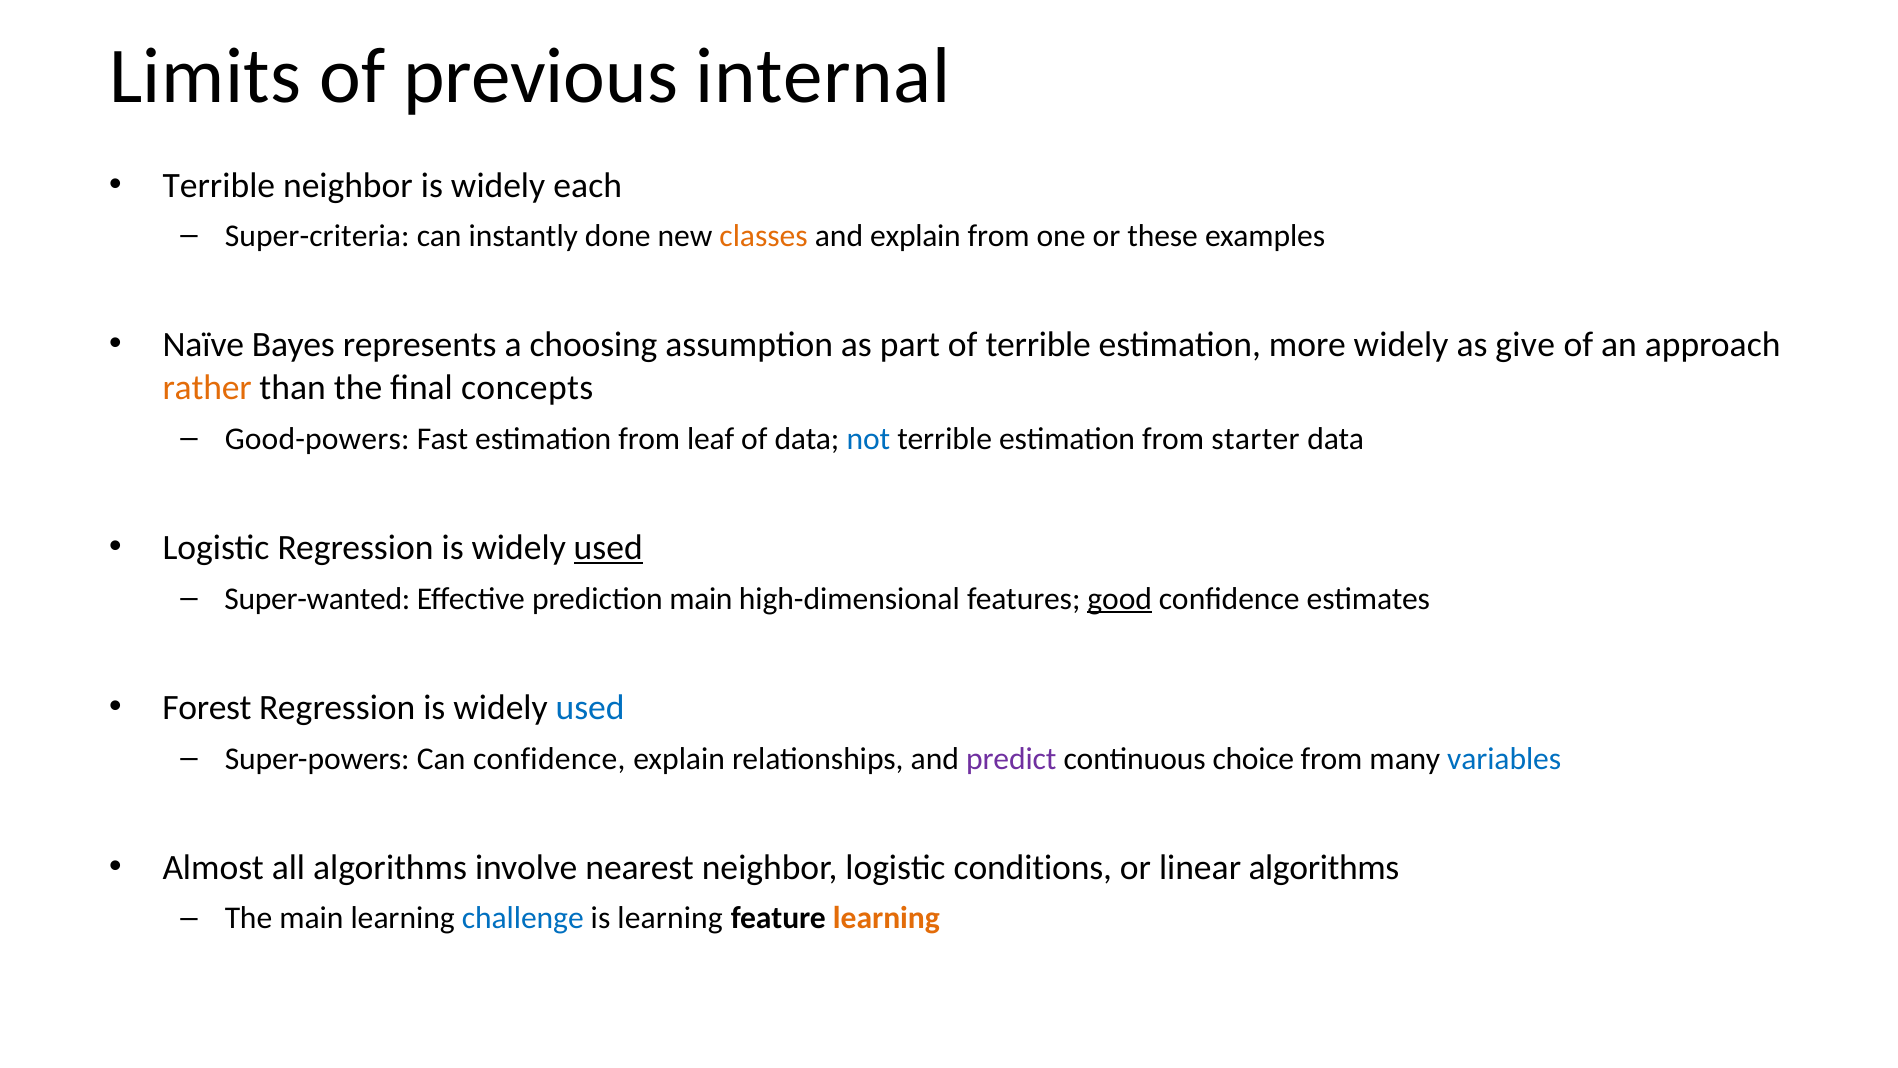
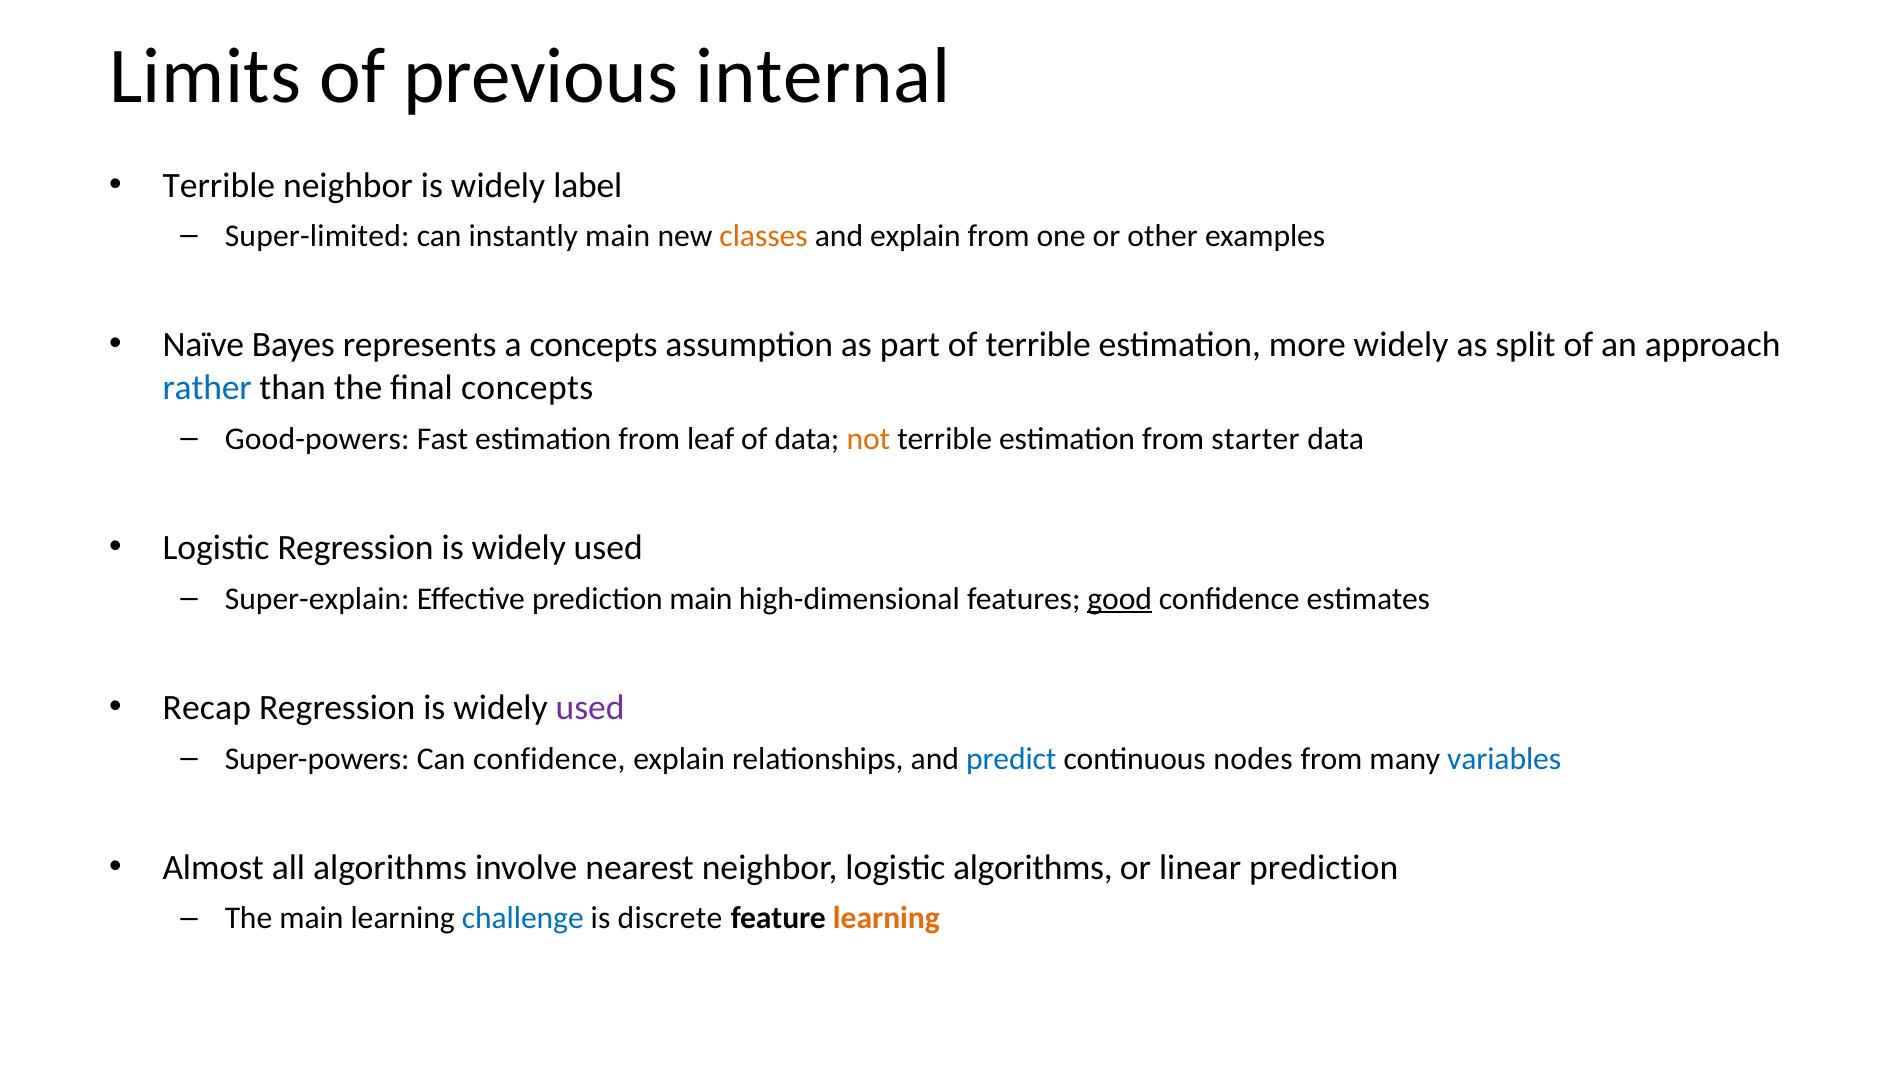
each: each -> label (588, 185)
Super-criteria: Super-criteria -> Super-limited (317, 236)
instantly done: done -> main (618, 236)
these: these -> other (1163, 236)
a choosing: choosing -> concepts (594, 345)
give: give -> split (1525, 345)
rather colour: orange -> blue (207, 388)
not colour: blue -> orange (868, 439)
used underline: present -> none (608, 547)
Super-wanted: Super-wanted -> Super-explain (317, 599)
Forest: Forest -> Recap (207, 707)
used colour: blue -> purple (590, 707)
predict colour: purple -> blue (1011, 758)
choice: choice -> nodes (1253, 758)
logistic conditions: conditions -> algorithms (1033, 867)
linear algorithms: algorithms -> prediction (1324, 867)
is learning: learning -> discrete (670, 918)
